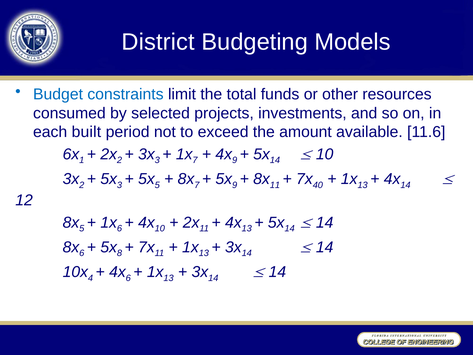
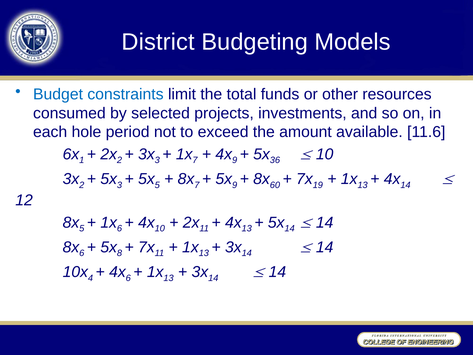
built: built -> hole (86, 132)
14: 14 -> 36 (275, 160)
11: 11 -> 60 (275, 185)
40: 40 -> 19 (318, 185)
